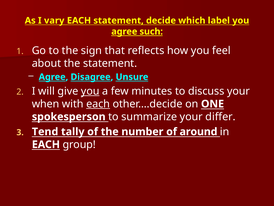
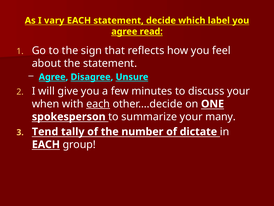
such: such -> read (151, 31)
you underline: present -> none (90, 91)
differ: differ -> many (221, 116)
around: around -> dictate (198, 131)
